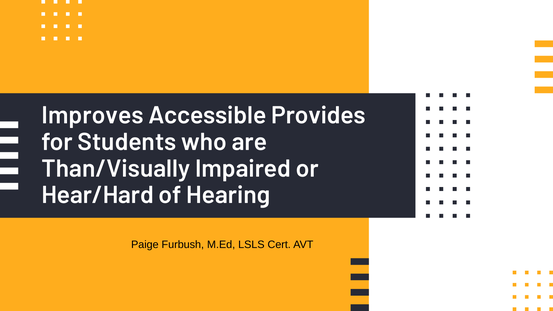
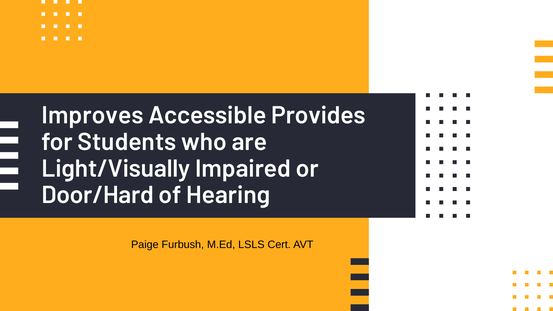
Than/Visually: Than/Visually -> Light/Visually (116, 169)
Hear/Hard: Hear/Hard -> Door/Hard (98, 195)
